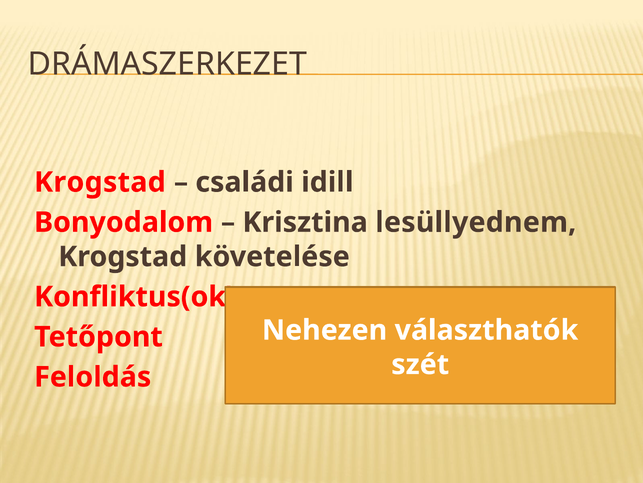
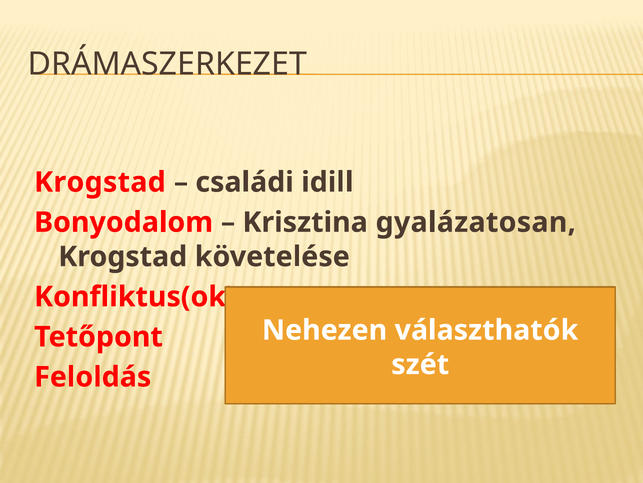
lesüllyednem: lesüllyednem -> gyalázatosan (476, 222)
